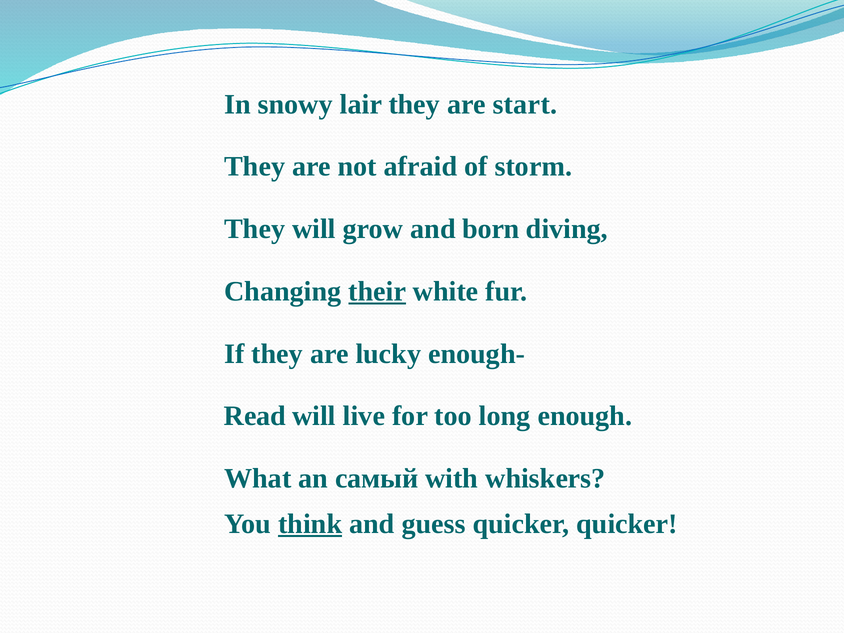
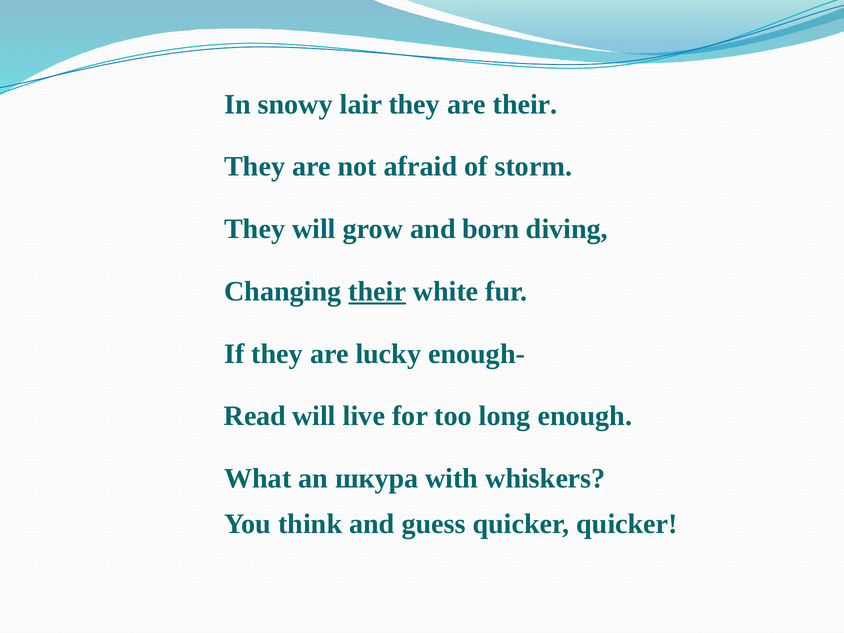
are start: start -> their (525, 104)
самый: самый -> шкура (377, 478)
think underline: present -> none (310, 524)
